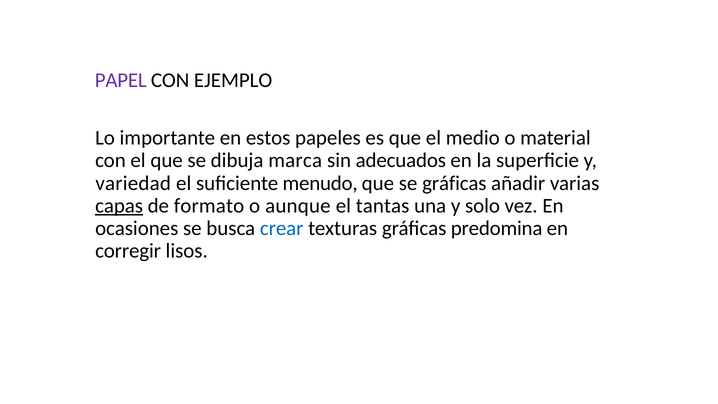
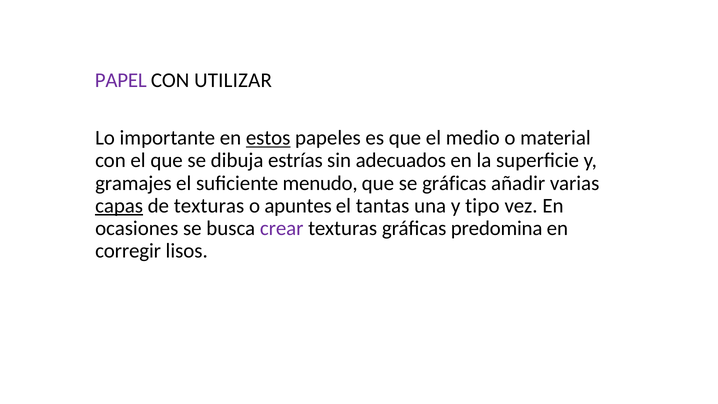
EJEMPLO: EJEMPLO -> UTILIZAR (233, 80)
estos underline: none -> present (268, 138)
marca: marca -> estrías (295, 160)
variedad: variedad -> gramajes (133, 183)
de formato: formato -> texturas (209, 206)
aunque: aunque -> apuntes (298, 206)
solo: solo -> tipo (482, 206)
crear colour: blue -> purple (282, 228)
